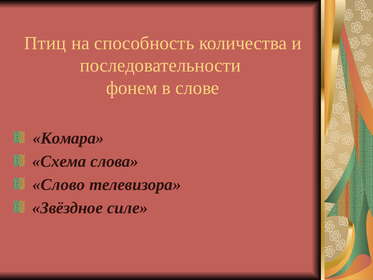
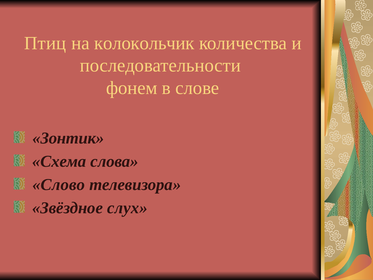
способность: способность -> колокольчик (144, 43)
Комара: Комара -> Зонтик (68, 138)
силе: силе -> слух (127, 208)
